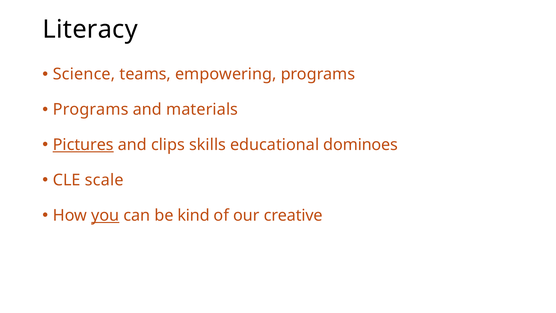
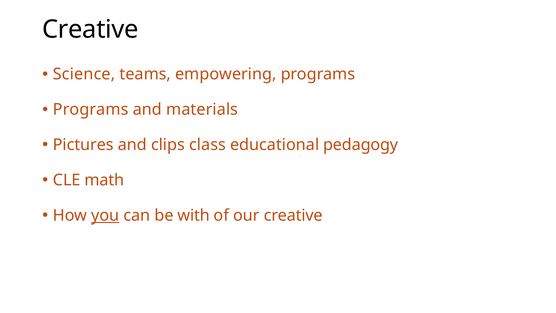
Literacy: Literacy -> Creative (90, 29)
Pictures underline: present -> none (83, 145)
skills: skills -> class (208, 145)
dominoes: dominoes -> pedagogy (361, 145)
scale: scale -> math (104, 180)
kind: kind -> with (194, 215)
